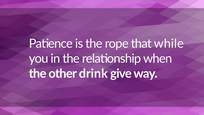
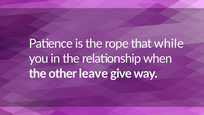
drink: drink -> leave (93, 73)
